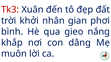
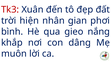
khởi: khởi -> hiện (29, 21)
